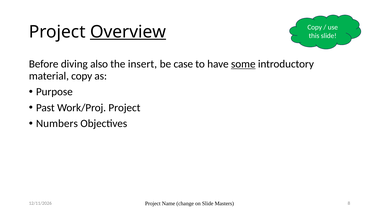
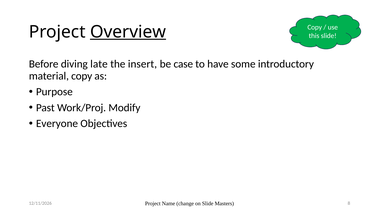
also: also -> late (99, 64)
some underline: present -> none (243, 64)
Work/Proj Project: Project -> Modify (124, 108)
Numbers: Numbers -> Everyone (57, 124)
